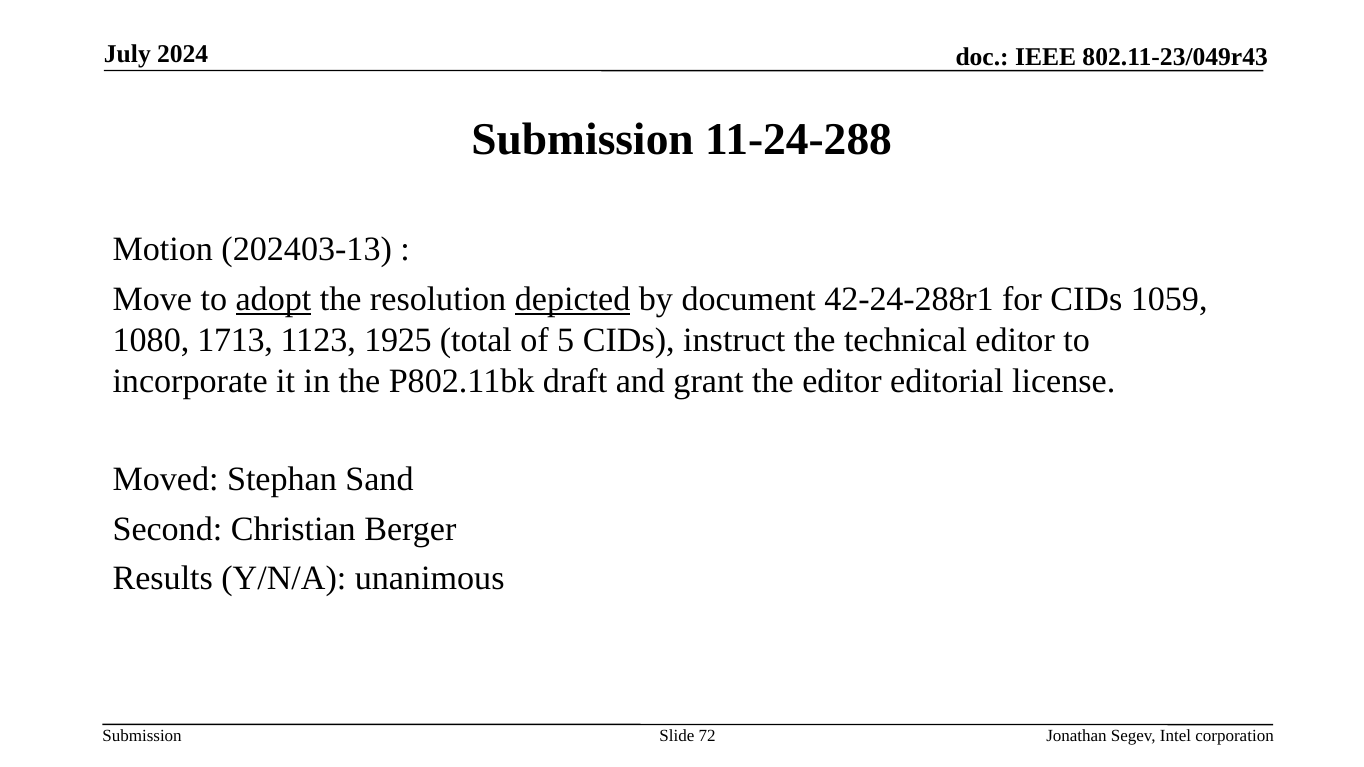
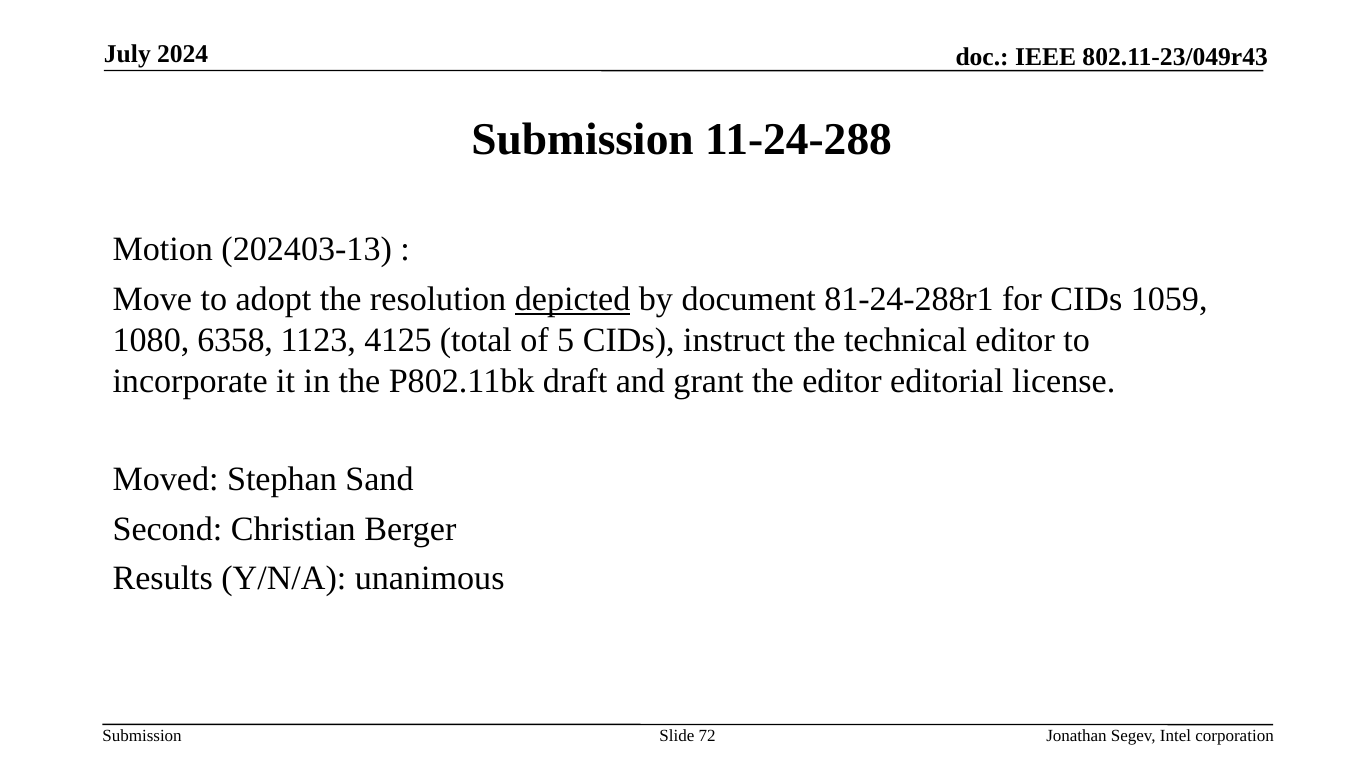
adopt underline: present -> none (273, 299)
42-24-288r1: 42-24-288r1 -> 81-24-288r1 (909, 299)
1713: 1713 -> 6358 (235, 340)
1925: 1925 -> 4125 (398, 340)
